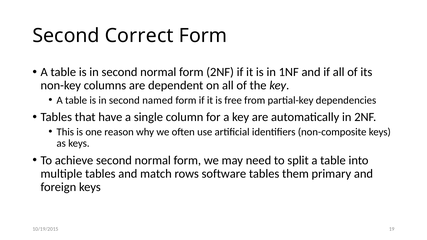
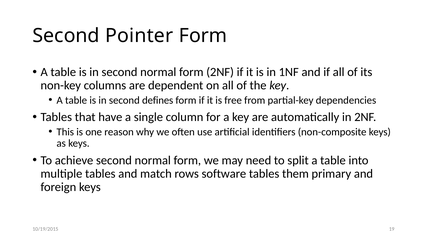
Correct: Correct -> Pointer (139, 36)
named: named -> defines (158, 100)
